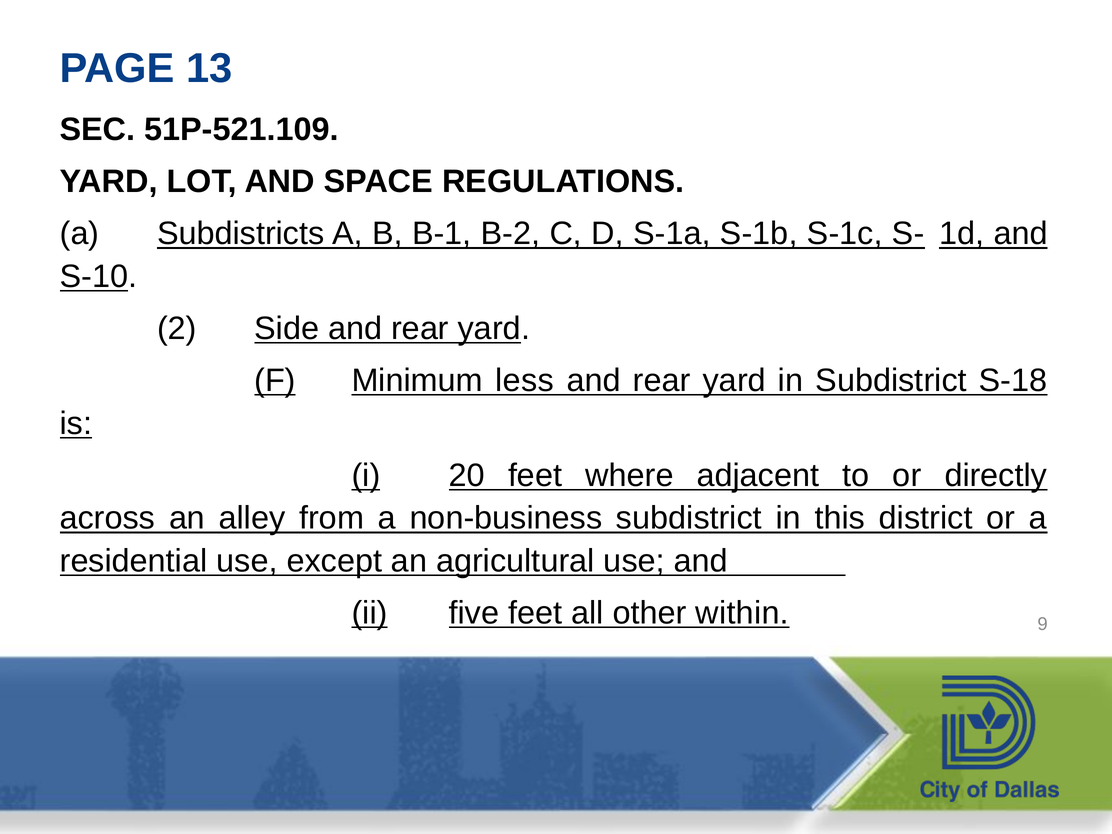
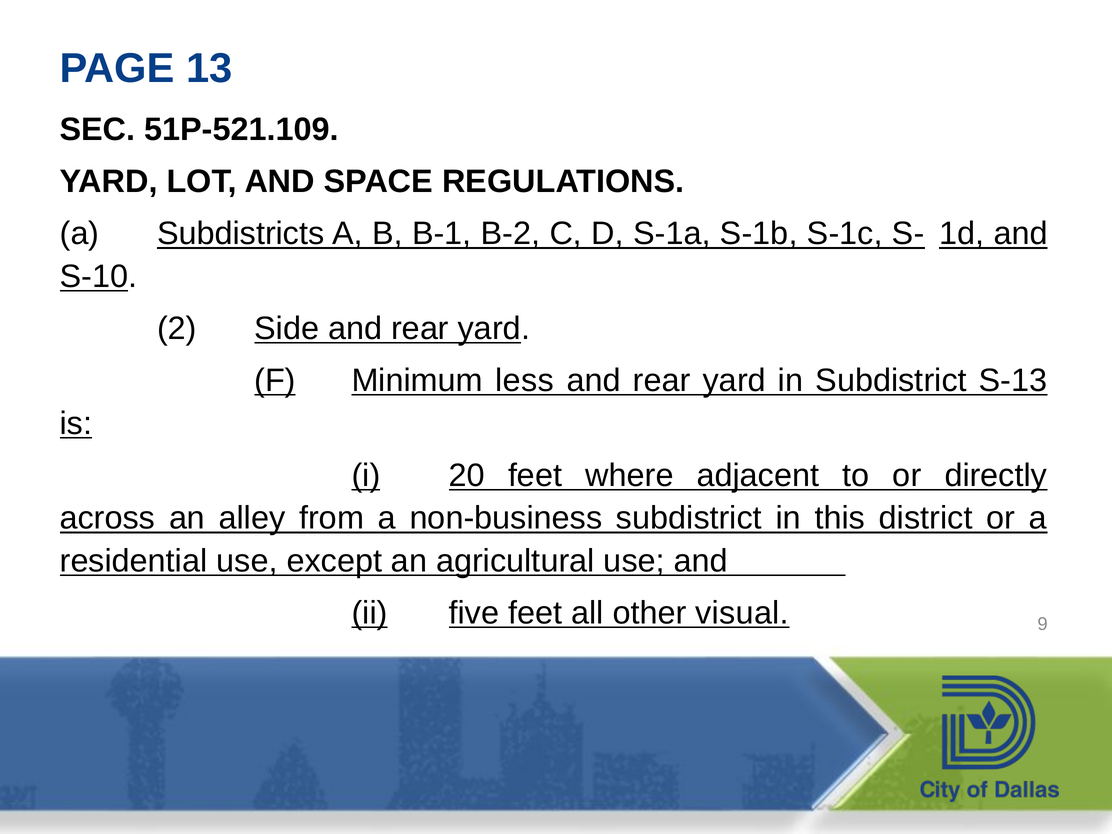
S-18: S-18 -> S-13 (1013, 381)
within: within -> visual (742, 613)
